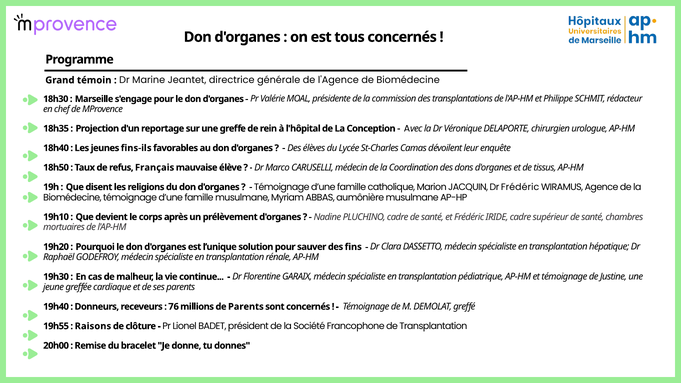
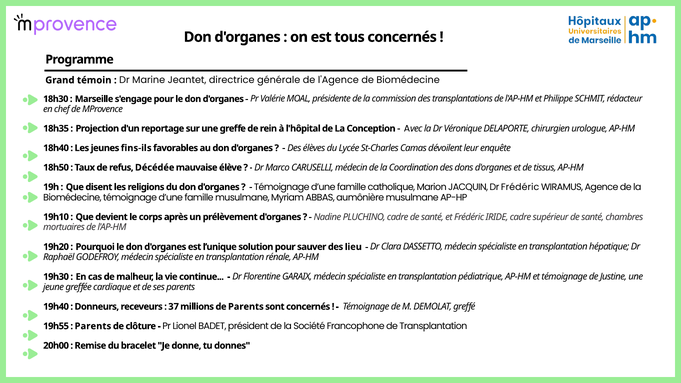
Français: Français -> Décédée (155, 168)
fins: fins -> lieu (353, 247)
76: 76 -> 37 (174, 307)
Raisons: Raisons -> Parents (93, 326)
